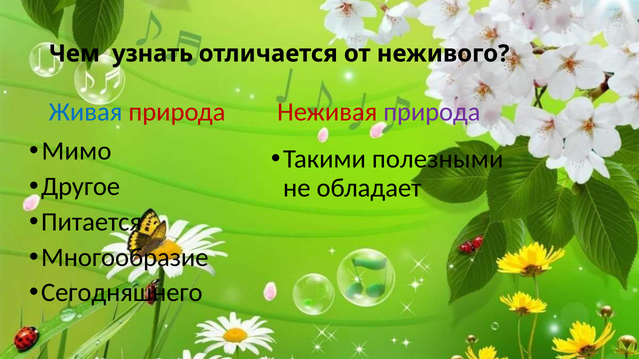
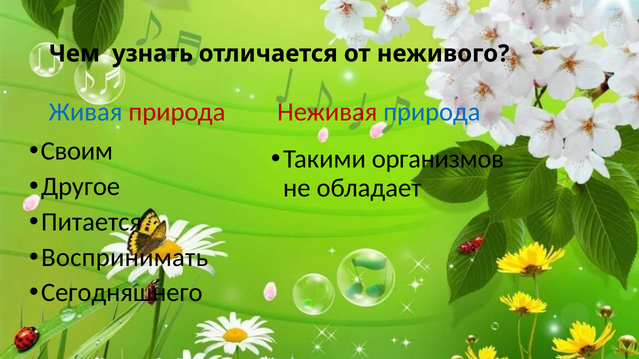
природа colour: purple -> blue (432, 112)
Мимо: Мимо -> Своим (77, 151)
полезными: полезными -> организмов (438, 159)
Многообразие: Многообразие -> Воспринимать (125, 258)
